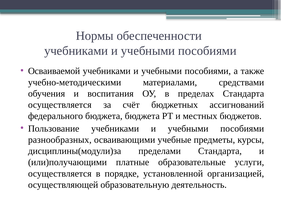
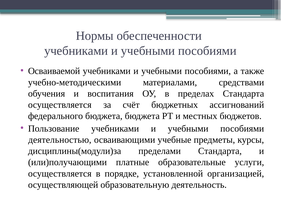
разнообразных: разнообразных -> деятельностью (60, 140)
